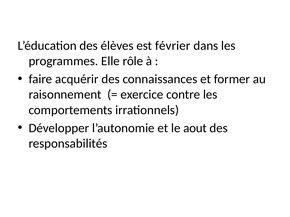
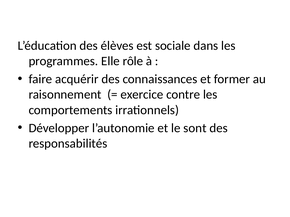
février: février -> sociale (173, 46)
aout: aout -> sont (195, 128)
